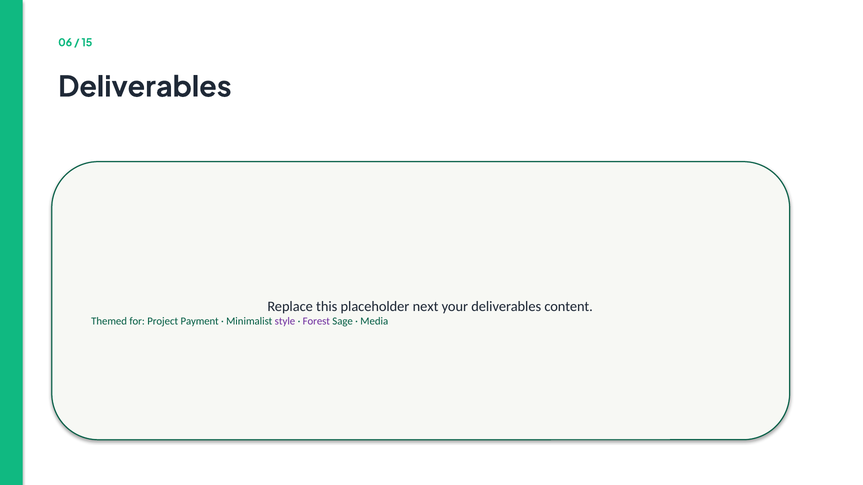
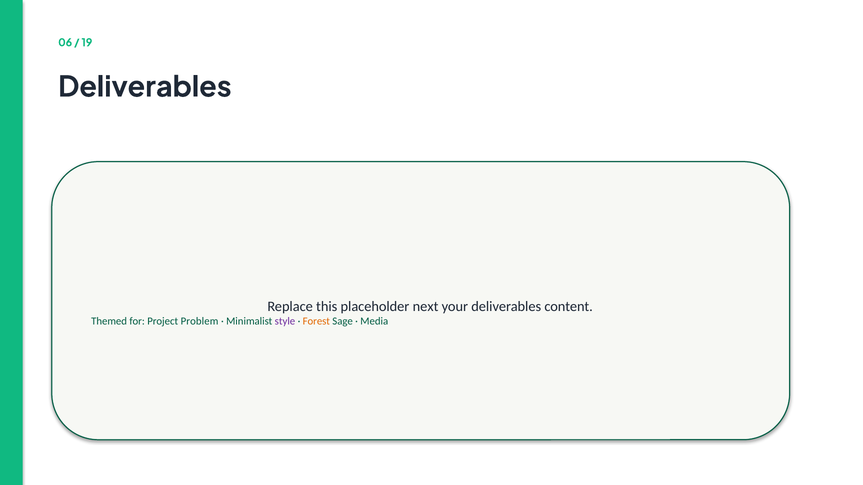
15: 15 -> 19 (87, 43)
Payment: Payment -> Problem (200, 322)
Forest colour: purple -> orange (316, 322)
